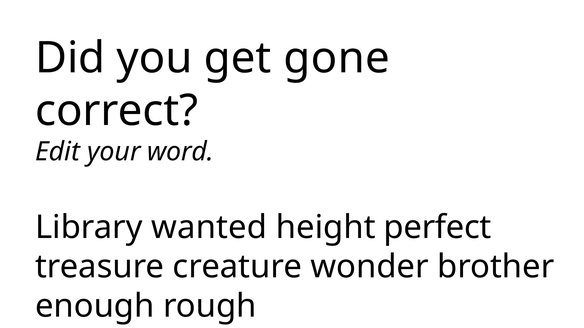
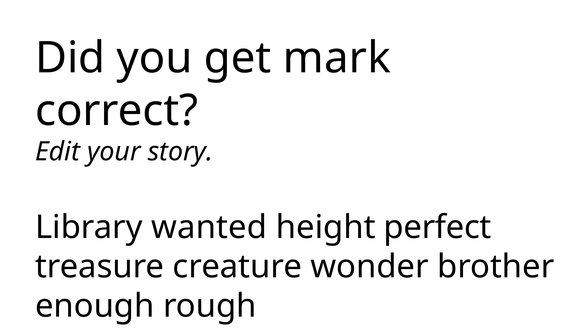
gone: gone -> mark (337, 58)
word: word -> story (180, 152)
